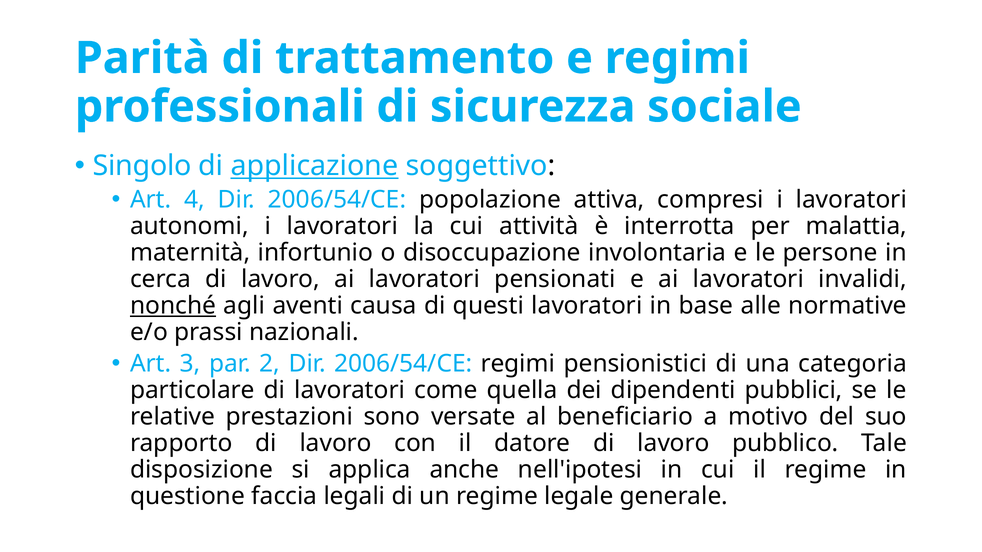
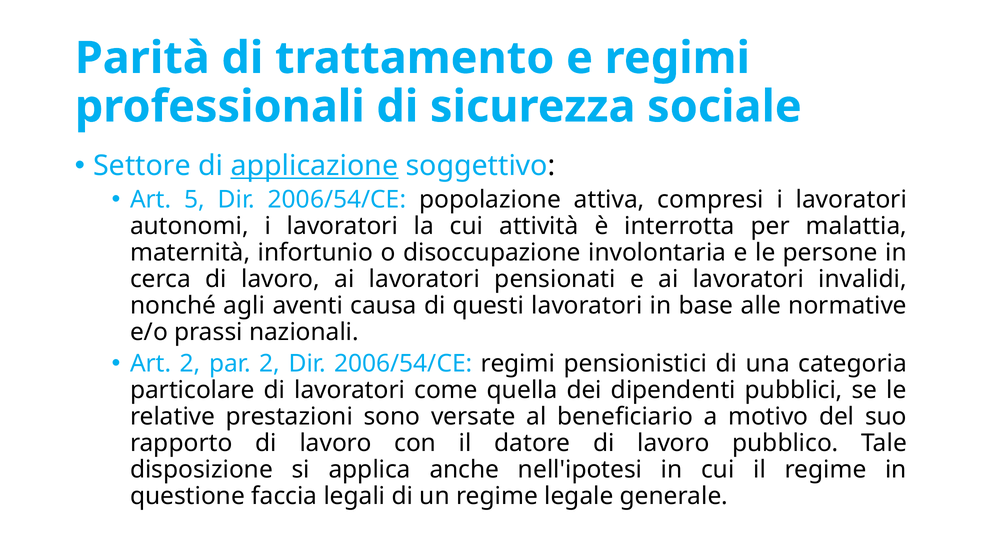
Singolo: Singolo -> Settore (142, 166)
4: 4 -> 5 (195, 200)
nonché underline: present -> none (173, 306)
Art 3: 3 -> 2 (190, 364)
